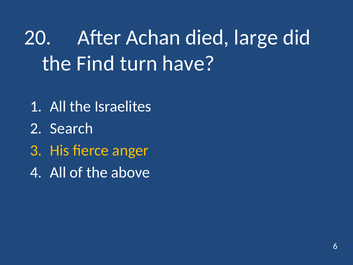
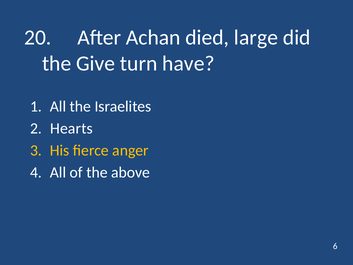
Find: Find -> Give (96, 63)
Search: Search -> Hearts (71, 128)
